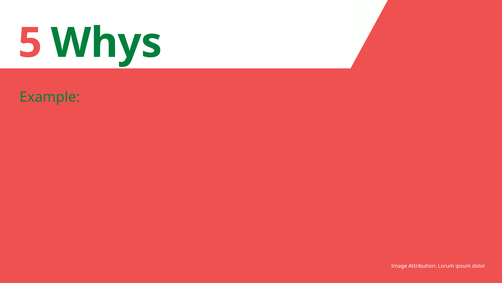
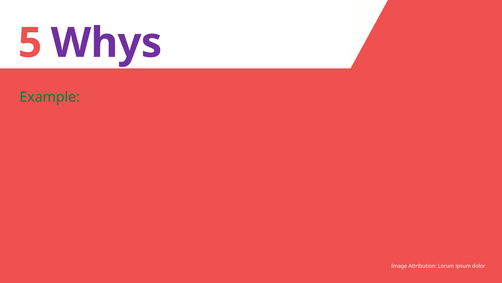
Whys colour: green -> purple (106, 43)
